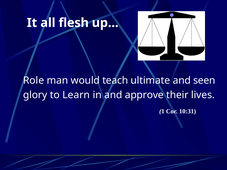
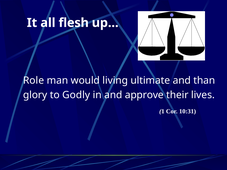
teach: teach -> living (115, 81)
seen: seen -> than (204, 81)
Learn: Learn -> Godly (76, 95)
